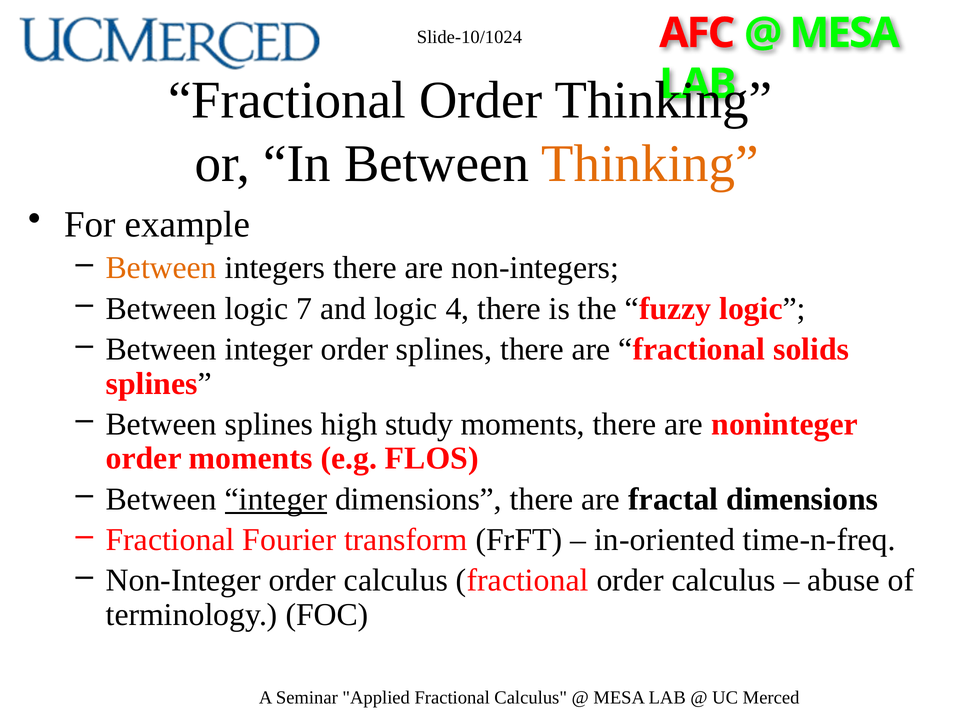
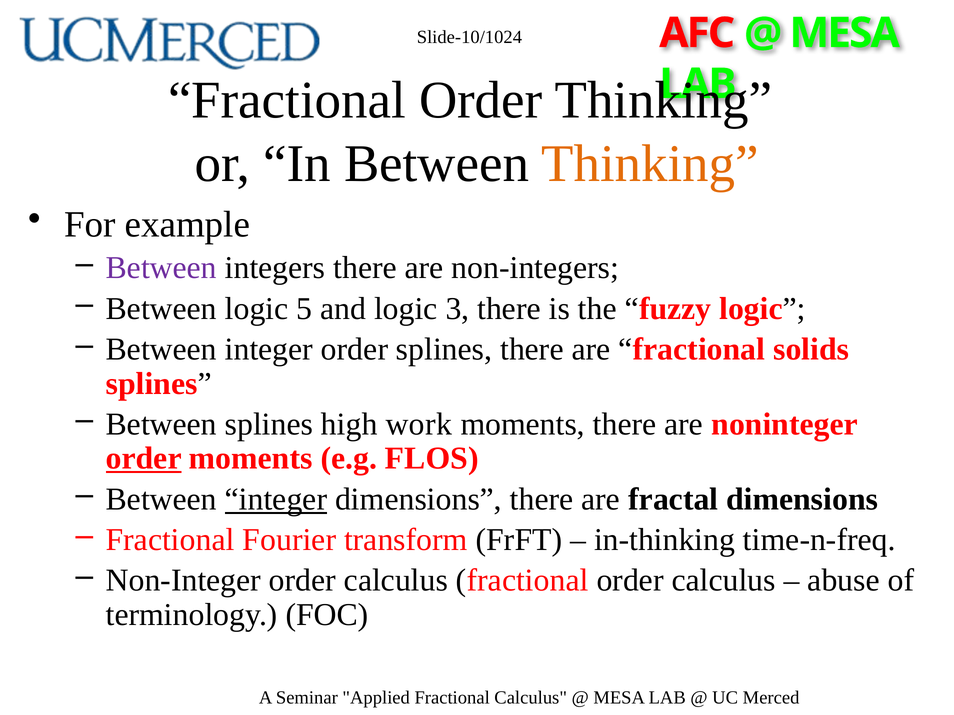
Between colour: orange -> purple (161, 268)
7: 7 -> 5 (304, 309)
4: 4 -> 3 (457, 309)
study: study -> work (419, 424)
order underline: none -> present (144, 459)
in-oriented: in-oriented -> in-thinking (665, 540)
